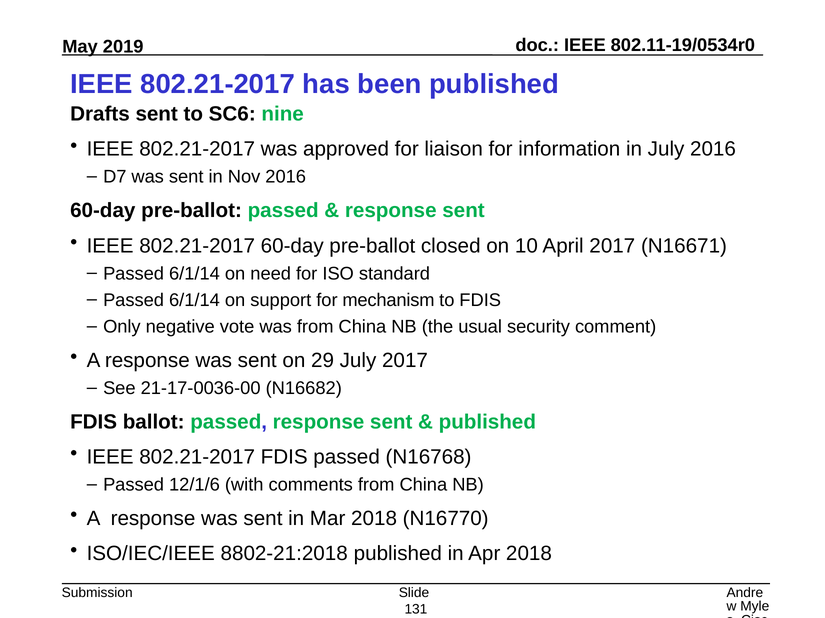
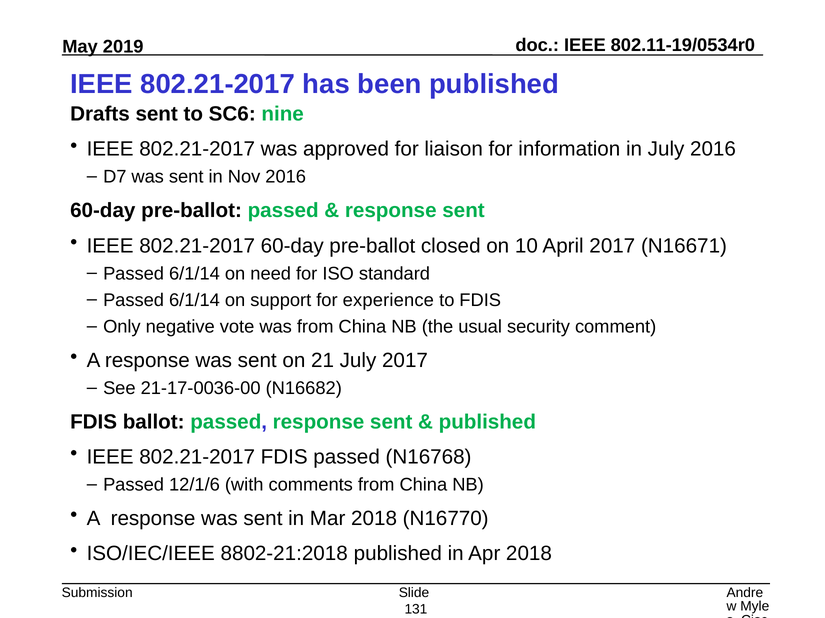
mechanism: mechanism -> experience (388, 300)
29: 29 -> 21 (323, 361)
